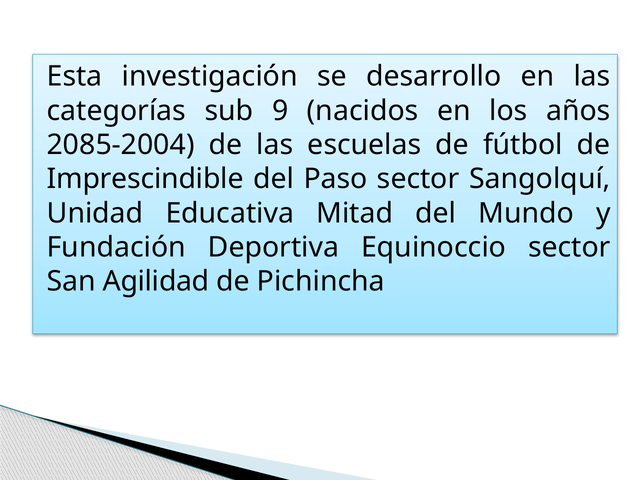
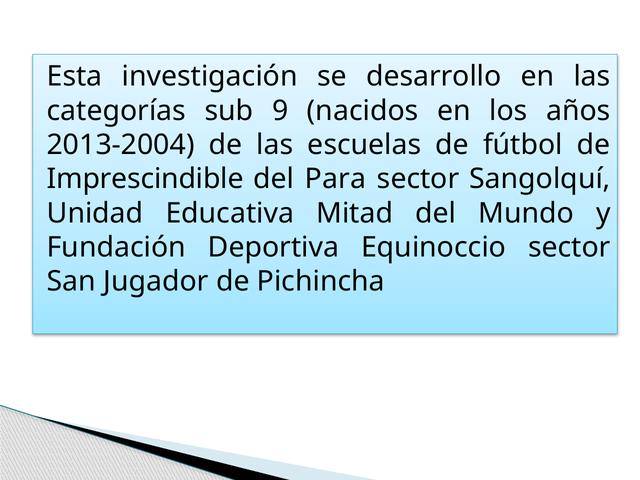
2085-2004: 2085-2004 -> 2013-2004 (121, 145)
Paso: Paso -> Para (335, 179)
Agilidad: Agilidad -> Jugador (156, 281)
